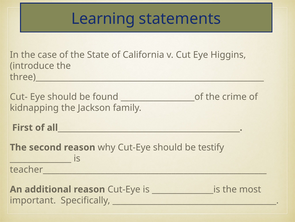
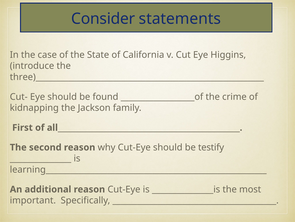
Learning: Learning -> Consider (103, 19)
teacher______________________________________________________: teacher______________________________________________________ -> learning______________________________________________________ (138, 169)
